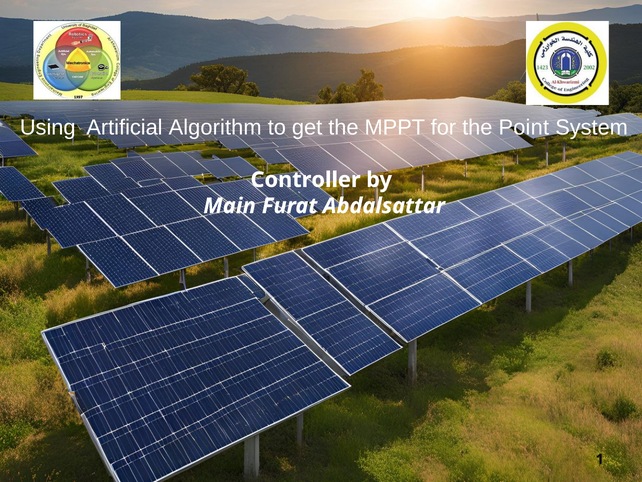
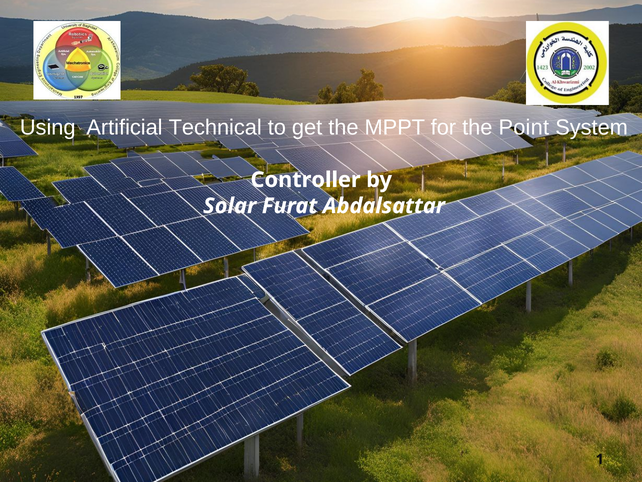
Algorithm: Algorithm -> Technical (215, 127)
Main: Main -> Solar (230, 206)
